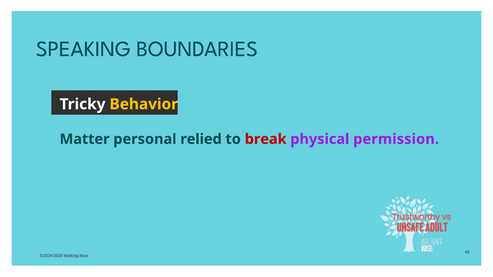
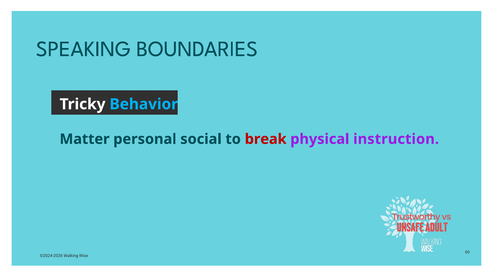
Behavior colour: yellow -> light blue (144, 104)
relied: relied -> social (201, 139)
permission: permission -> instruction (396, 139)
